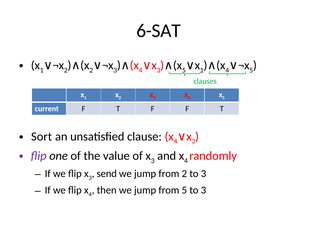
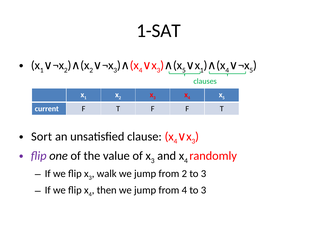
6-SAT: 6-SAT -> 1-SAT (159, 31)
send: send -> walk (107, 174)
from 5: 5 -> 4 (184, 190)
